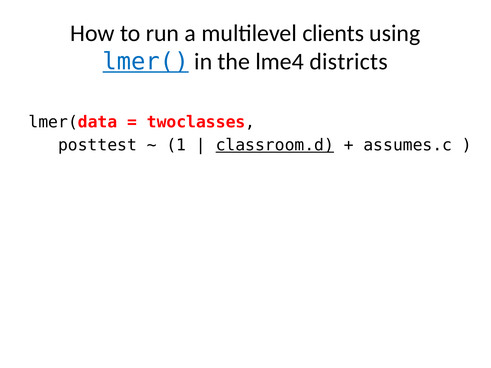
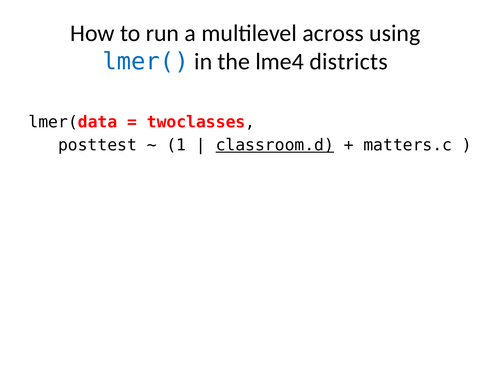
clients: clients -> across (333, 33)
lmer( underline: present -> none (146, 62)
assumes.c: assumes.c -> matters.c (408, 145)
